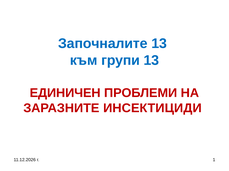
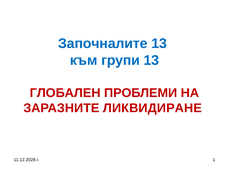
ЕДИНИЧЕН: ЕДИНИЧЕН -> ГЛОБАЛЕН (65, 93)
ИНСЕКТИЦИДИ: ИНСЕКТИЦИДИ -> ЛИКВИДИРАНЕ (152, 108)
